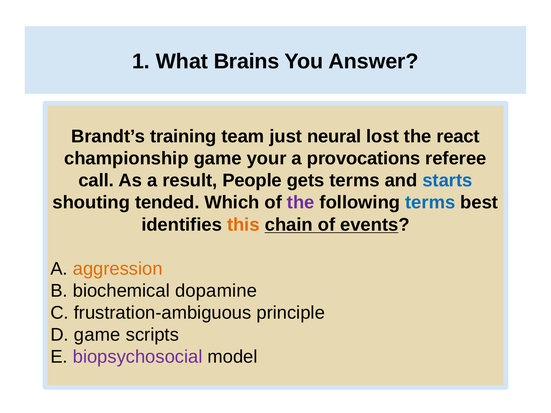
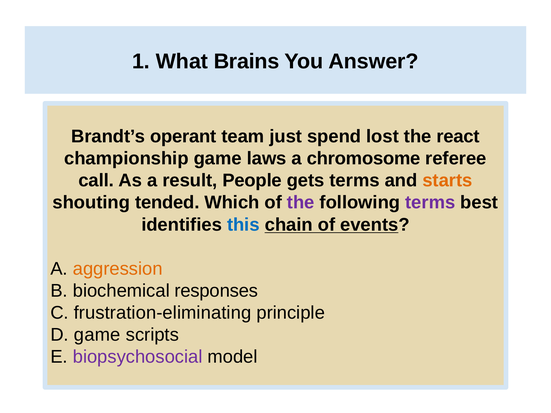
training: training -> operant (183, 137)
neural: neural -> spend (334, 137)
your: your -> laws (267, 159)
provocations: provocations -> chromosome (364, 159)
starts colour: blue -> orange (447, 181)
terms colour: blue -> purple (430, 203)
this colour: orange -> blue (243, 225)
dopamine: dopamine -> responses (216, 291)
frustration-ambiguous: frustration-ambiguous -> frustration-eliminating (163, 313)
